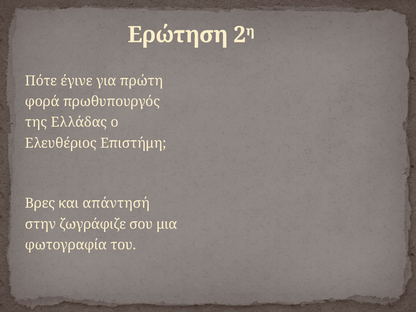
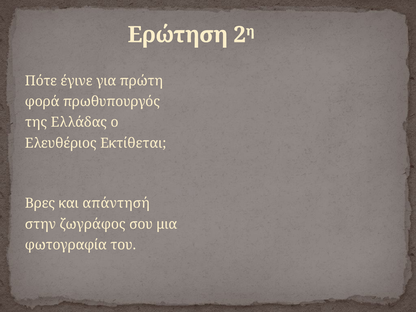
Επιστήμη: Επιστήμη -> Εκτίθεται (133, 143)
ζωγράφιζε: ζωγράφιζε -> ζωγράφος (93, 224)
